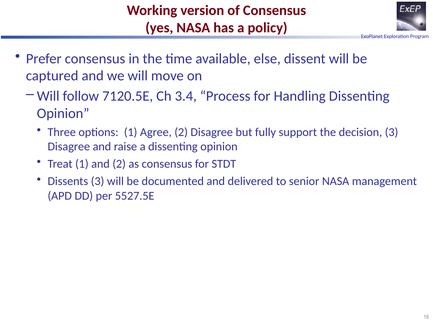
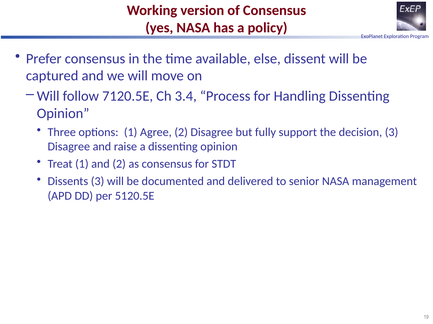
5527.5E: 5527.5E -> 5120.5E (135, 196)
